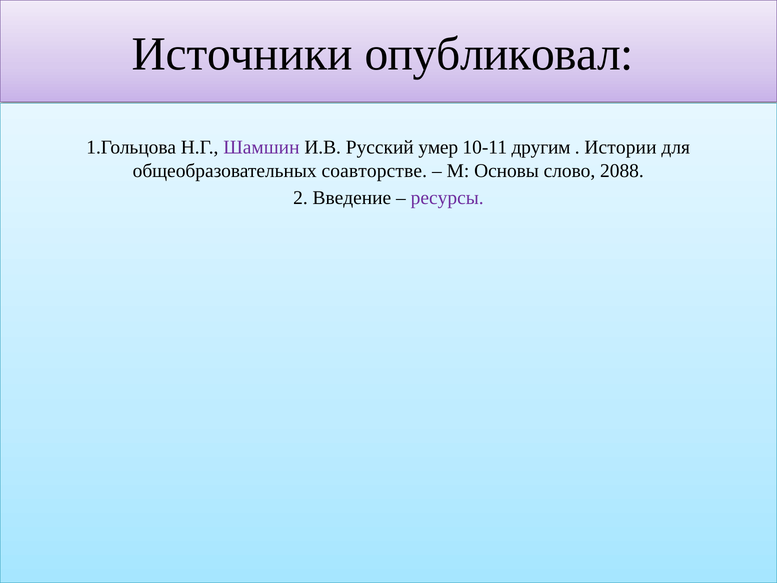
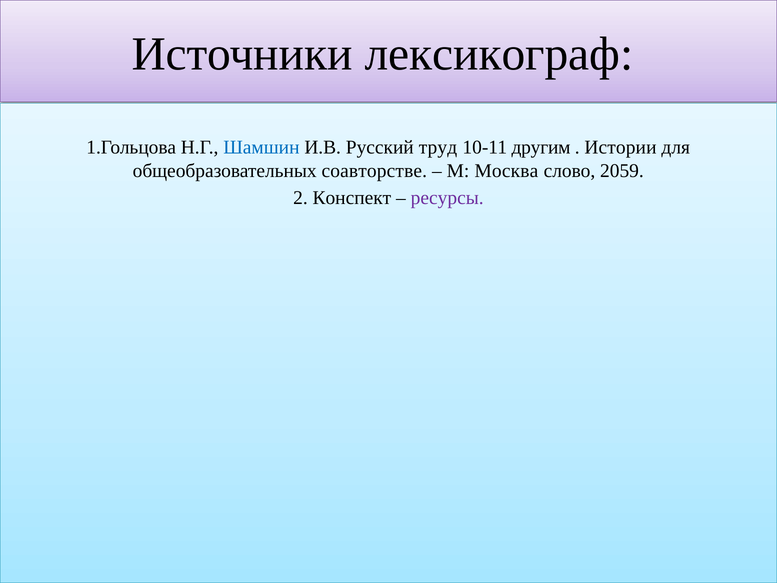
опубликовал: опубликовал -> лексикограф (499, 54)
Шамшин colour: purple -> blue (261, 147)
умер: умер -> труд (438, 147)
Основы: Основы -> Москва (506, 171)
2088: 2088 -> 2059 (622, 171)
Введение: Введение -> Конспект (352, 198)
